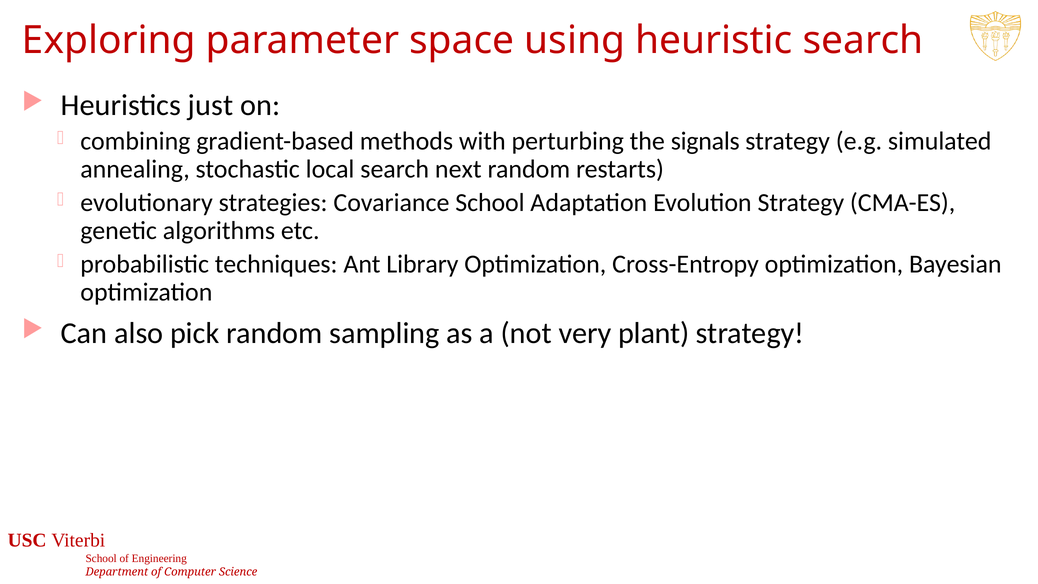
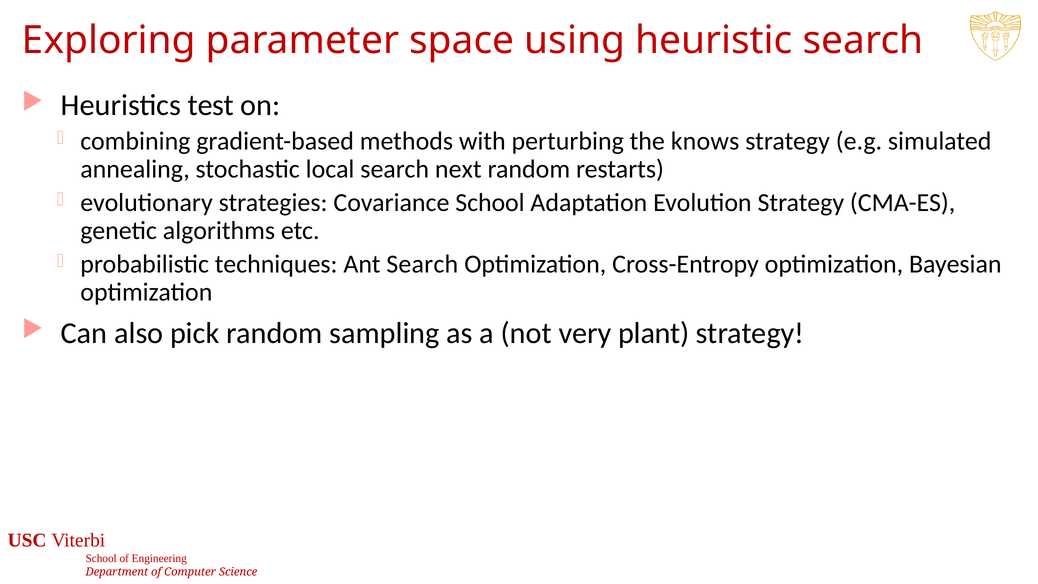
just: just -> test (211, 105)
signals: signals -> knows (705, 141)
Ant Library: Library -> Search (422, 264)
